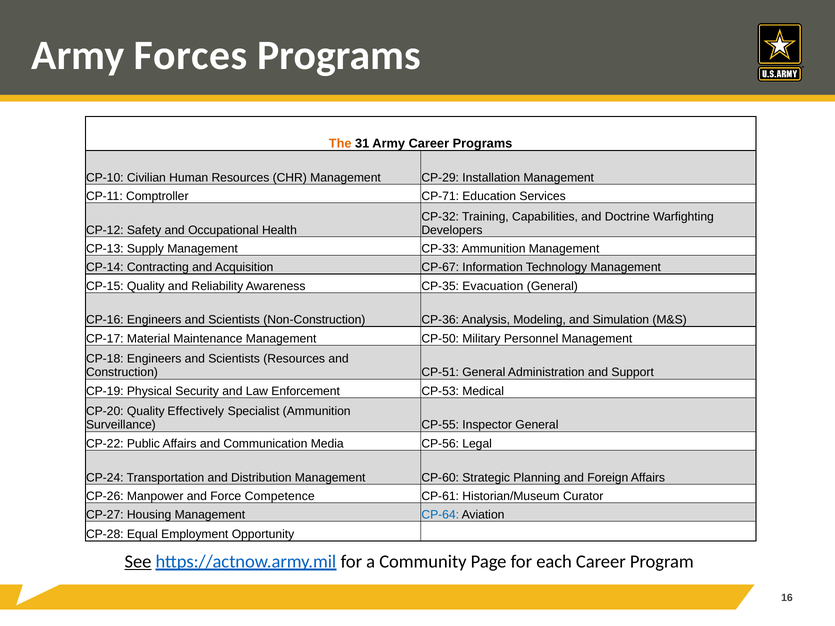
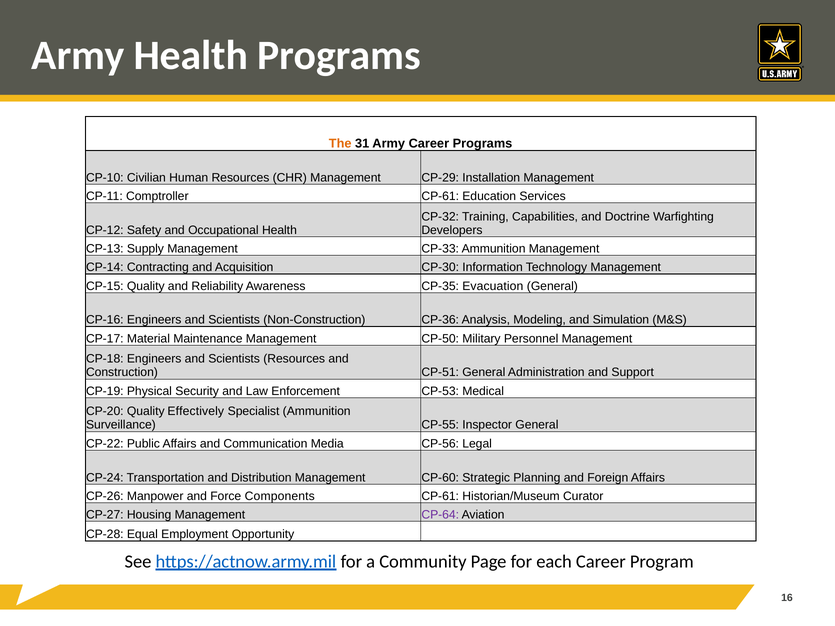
Army Forces: Forces -> Health (191, 55)
Comptroller CP-71: CP-71 -> CP-61 (440, 196)
CP-67: CP-67 -> CP-30 (440, 268)
Competence: Competence -> Components (280, 496)
CP-64 colour: blue -> purple (440, 515)
See underline: present -> none (138, 562)
